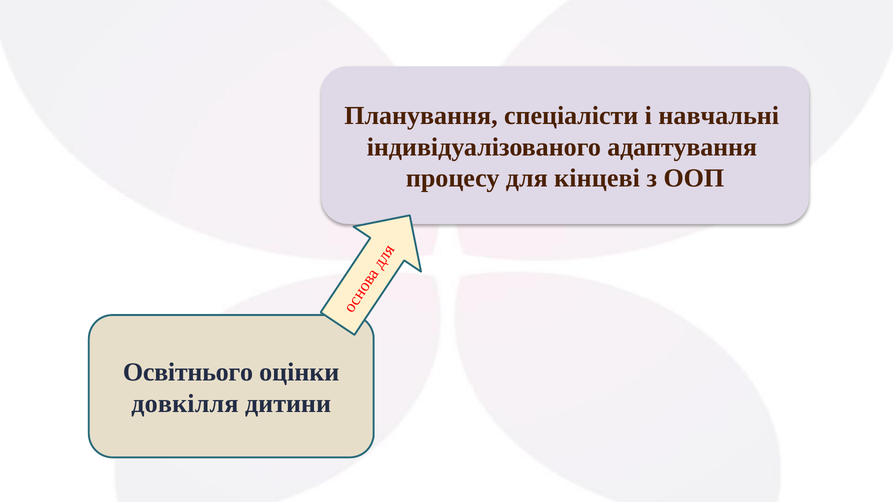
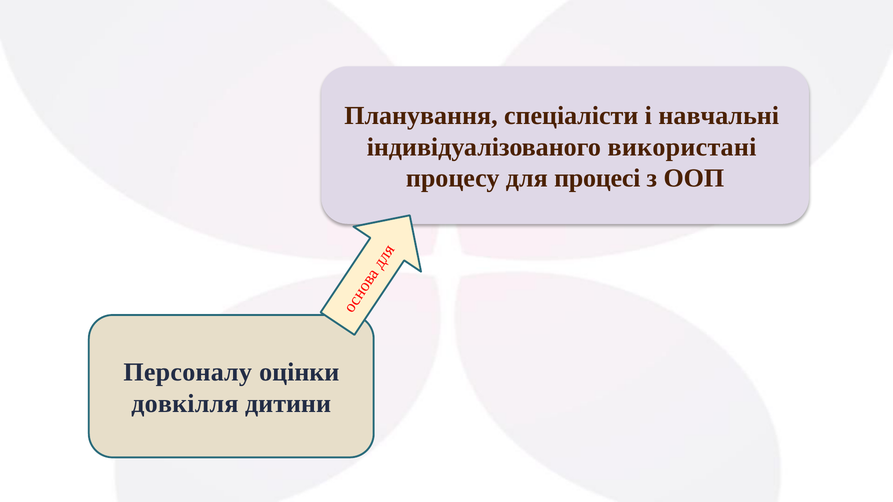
адаптування: адаптування -> використані (682, 147)
кінцеві: кінцеві -> процесі (597, 178)
Освітнього: Освітнього -> Персоналу (188, 373)
